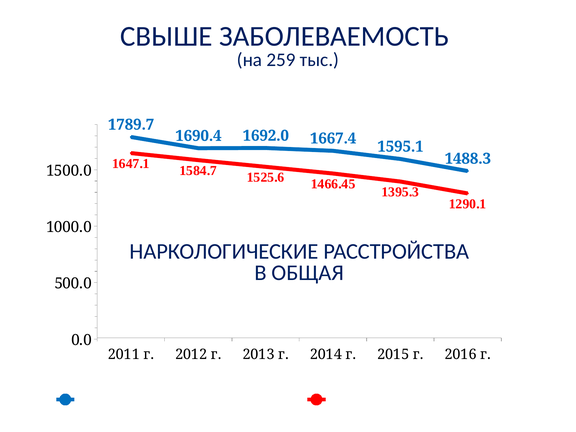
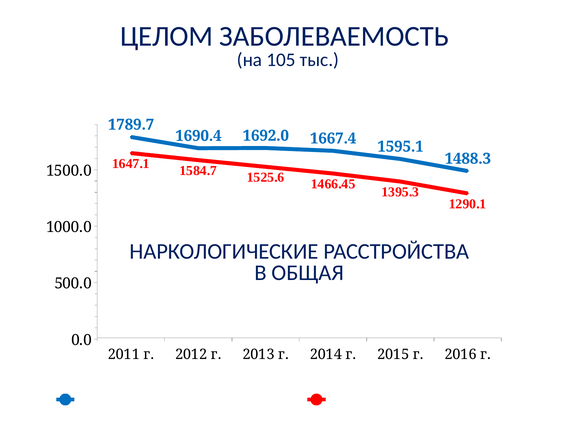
СВЫШЕ: СВЫШЕ -> ЦЕЛОМ (166, 36)
259: 259 -> 105 (281, 60)
